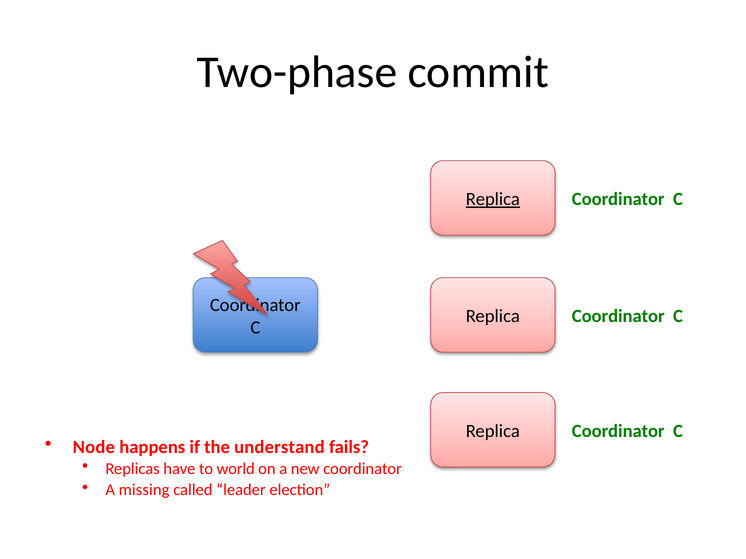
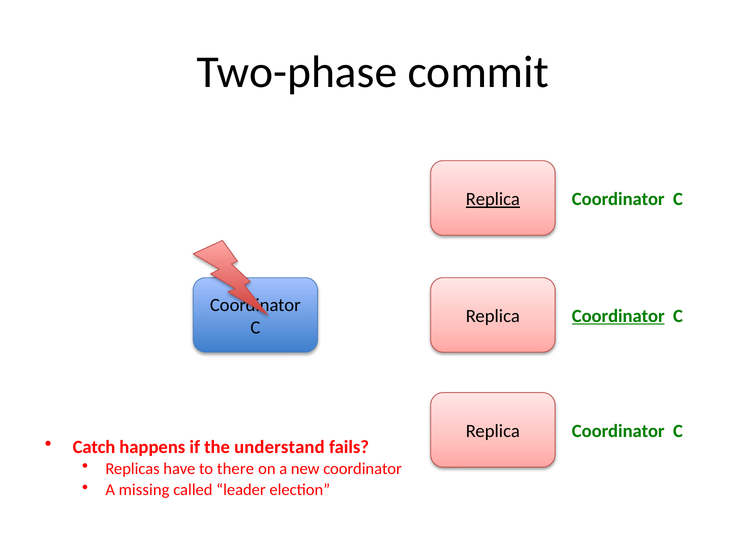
Coordinator underline: none -> present (618, 316)
Node: Node -> Catch (94, 447)
world: world -> there (235, 469)
